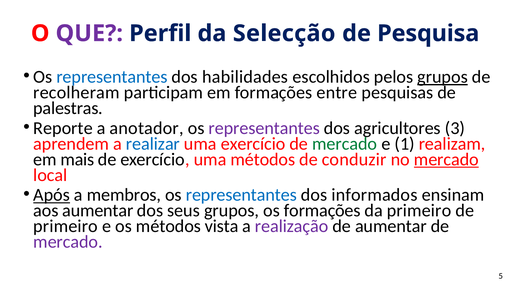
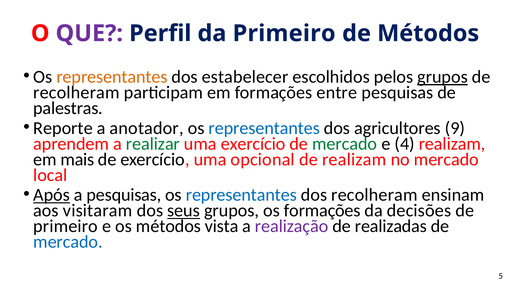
da Selecção: Selecção -> Primeiro (284, 33)
de Pesquisa: Pesquisa -> Métodos (428, 33)
representantes colour: blue -> orange (112, 77)
habilidades: habilidades -> estabelecer (245, 77)
representantes colour: purple -> blue (264, 128)
3: 3 -> 9 (455, 128)
realizar colour: blue -> green (153, 144)
1: 1 -> 4 (405, 144)
uma métodos: métodos -> opcional (263, 160)
de conduzir: conduzir -> realizam (354, 160)
mercado underline: present -> none (446, 160)
a membros: membros -> pesquisas (124, 195)
dos informados: informados -> recolheram (374, 195)
aos aumentar: aumentar -> visitaram (98, 211)
seus underline: none -> present (184, 211)
da primeiro: primeiro -> decisões (419, 211)
de aumentar: aumentar -> realizadas (391, 227)
mercado colour: purple -> blue (68, 242)
